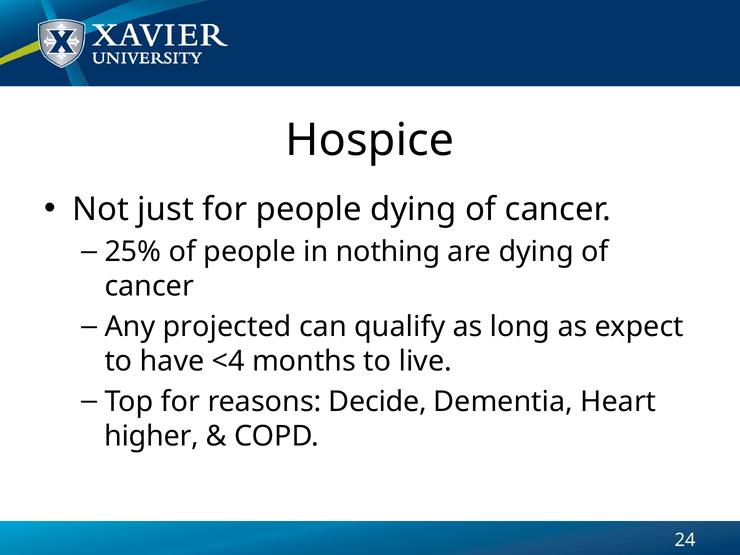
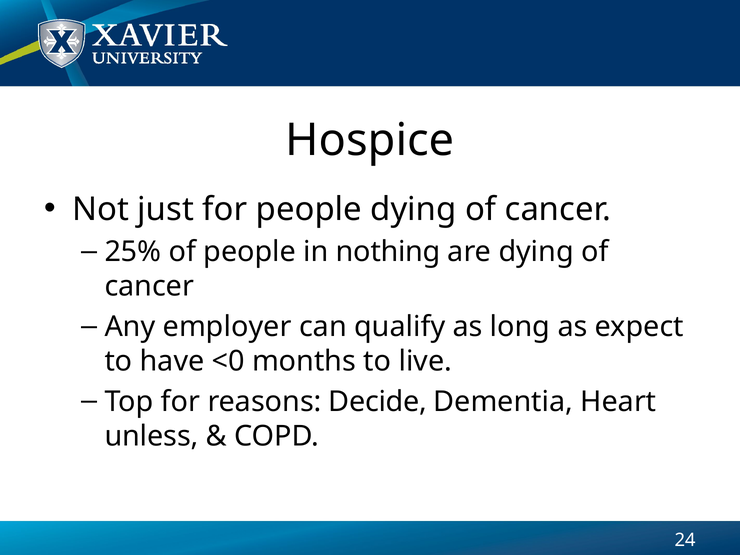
projected: projected -> employer (227, 327)
<4: <4 -> <0 (228, 361)
higher: higher -> unless (151, 436)
